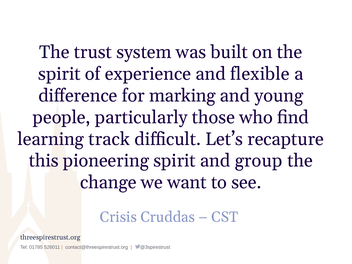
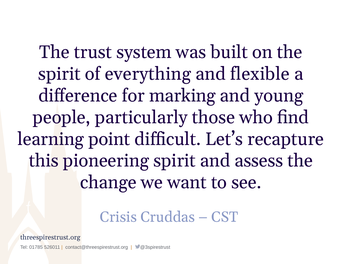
experience: experience -> everything (148, 74)
track: track -> point (109, 139)
group: group -> assess (259, 161)
